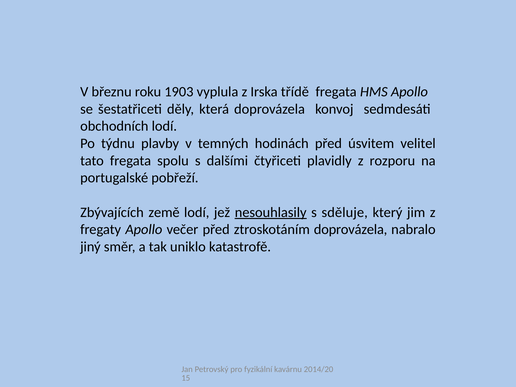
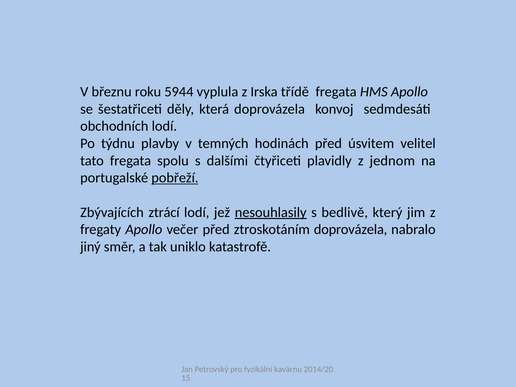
1903: 1903 -> 5944 (179, 92)
rozporu: rozporu -> jednom (392, 161)
pobřeží underline: none -> present (175, 178)
země: země -> ztrácí (164, 212)
sděluje: sděluje -> bedlivě (345, 212)
